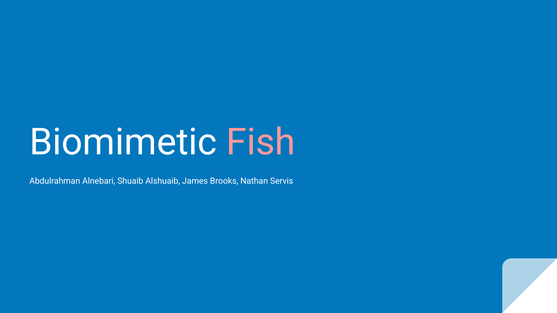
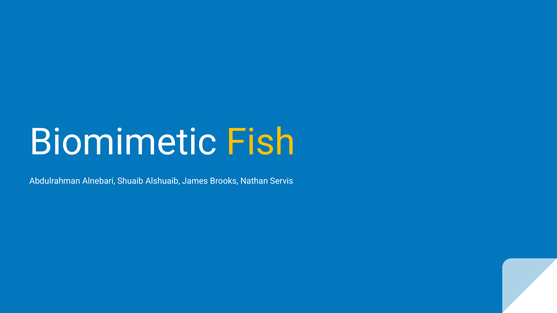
Fish colour: pink -> yellow (261, 142)
